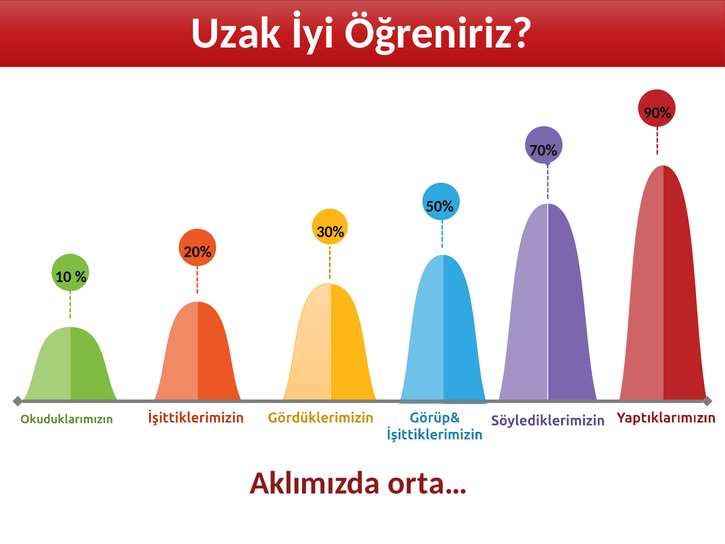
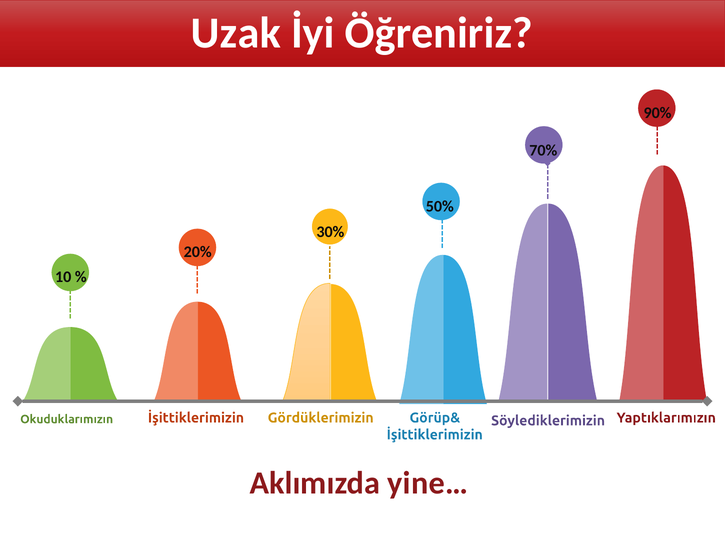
orta…: orta… -> yine… (428, 483)
